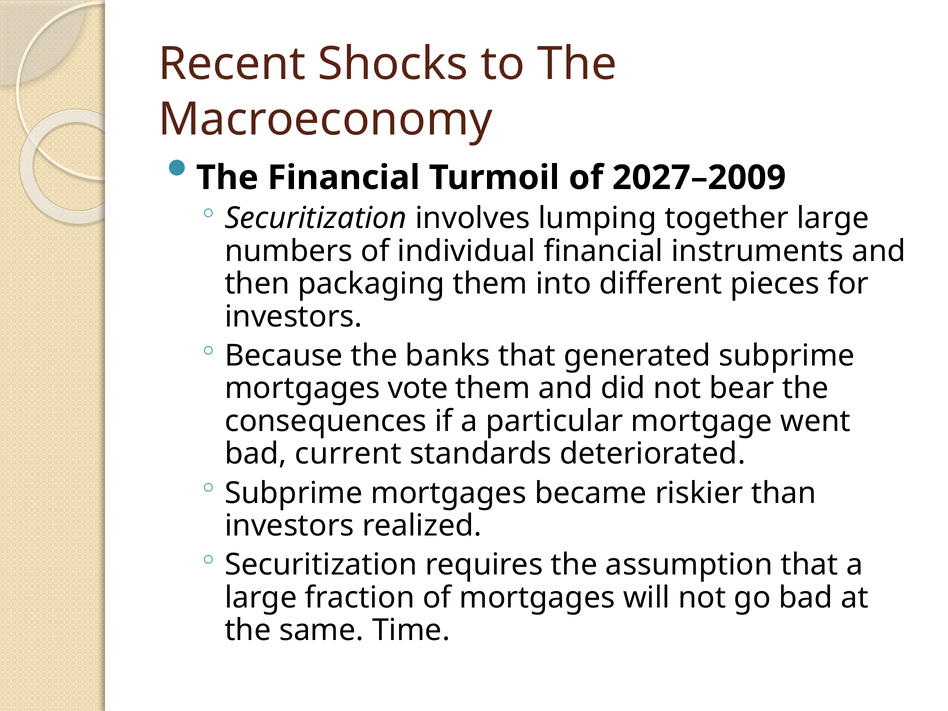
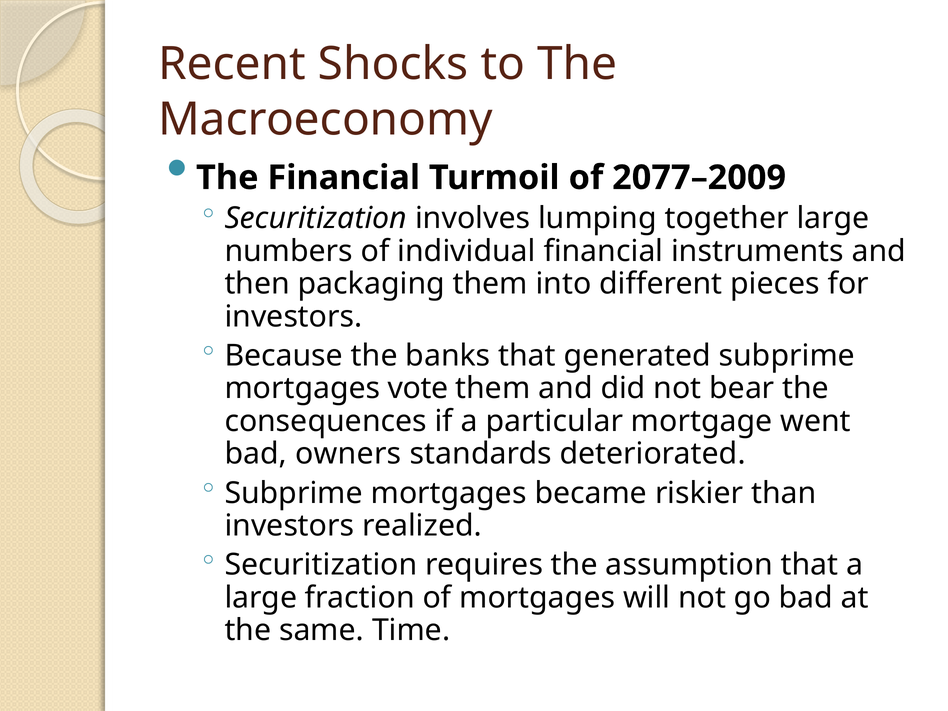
2027–2009: 2027–2009 -> 2077–2009 (699, 178)
current: current -> owners (348, 454)
